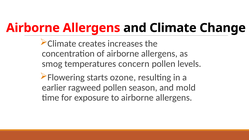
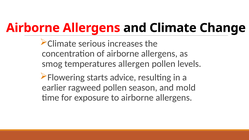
creates: creates -> serious (92, 44)
concern: concern -> allergen (134, 64)
ozone: ozone -> advice (123, 78)
